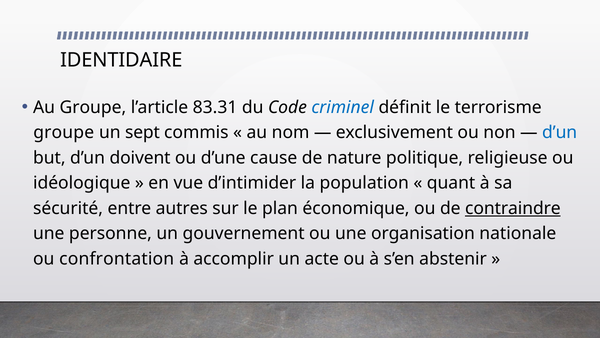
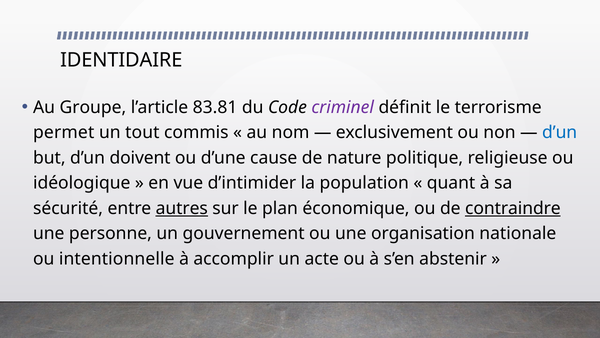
83.31: 83.31 -> 83.81 (215, 107)
criminel colour: blue -> purple (343, 107)
groupe: groupe -> permet (64, 133)
sept: sept -> tout (142, 133)
autres underline: none -> present (182, 208)
confrontation: confrontation -> intentionnelle (117, 259)
